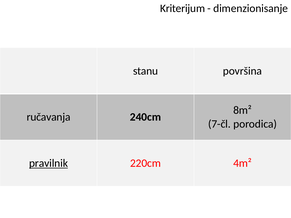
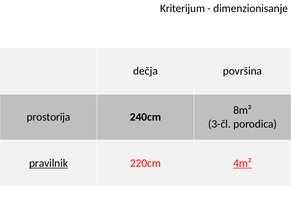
stanu: stanu -> dečja (145, 71)
ručavanja: ručavanja -> prostorija (49, 117)
7-čl: 7-čl -> 3-čl (219, 124)
4m² underline: none -> present (242, 163)
